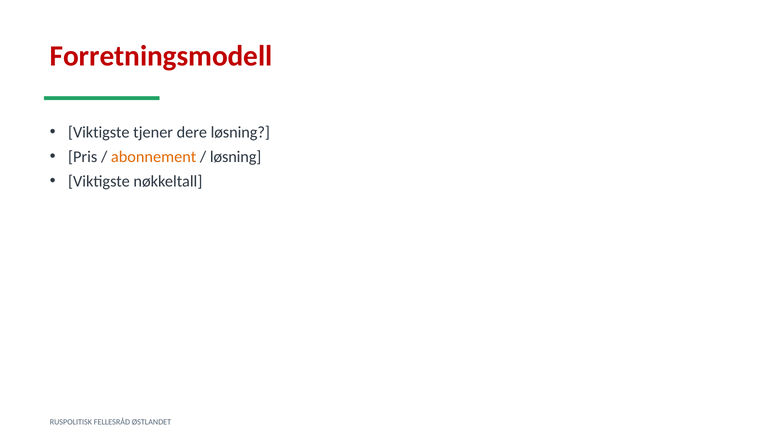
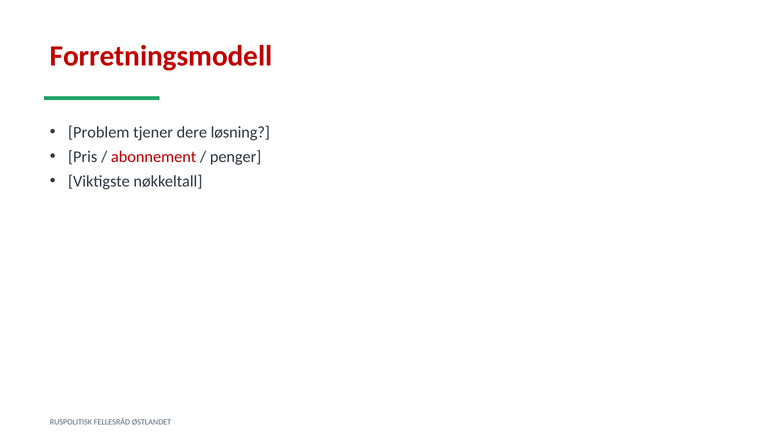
Viktigste: Viktigste -> Problem (99, 132)
abonnement colour: orange -> red (154, 157)
løsning: løsning -> penger (236, 157)
